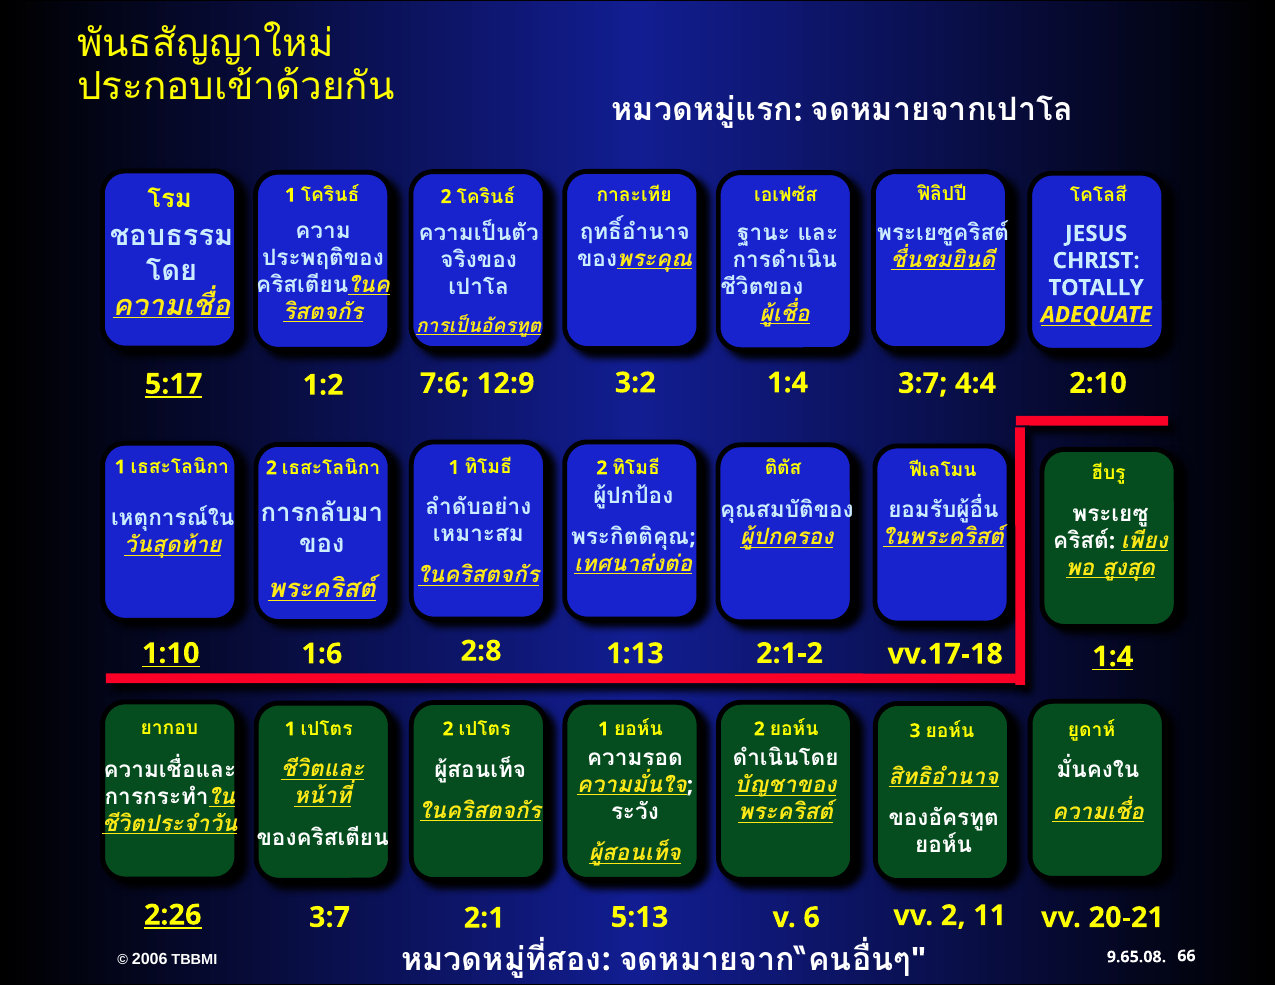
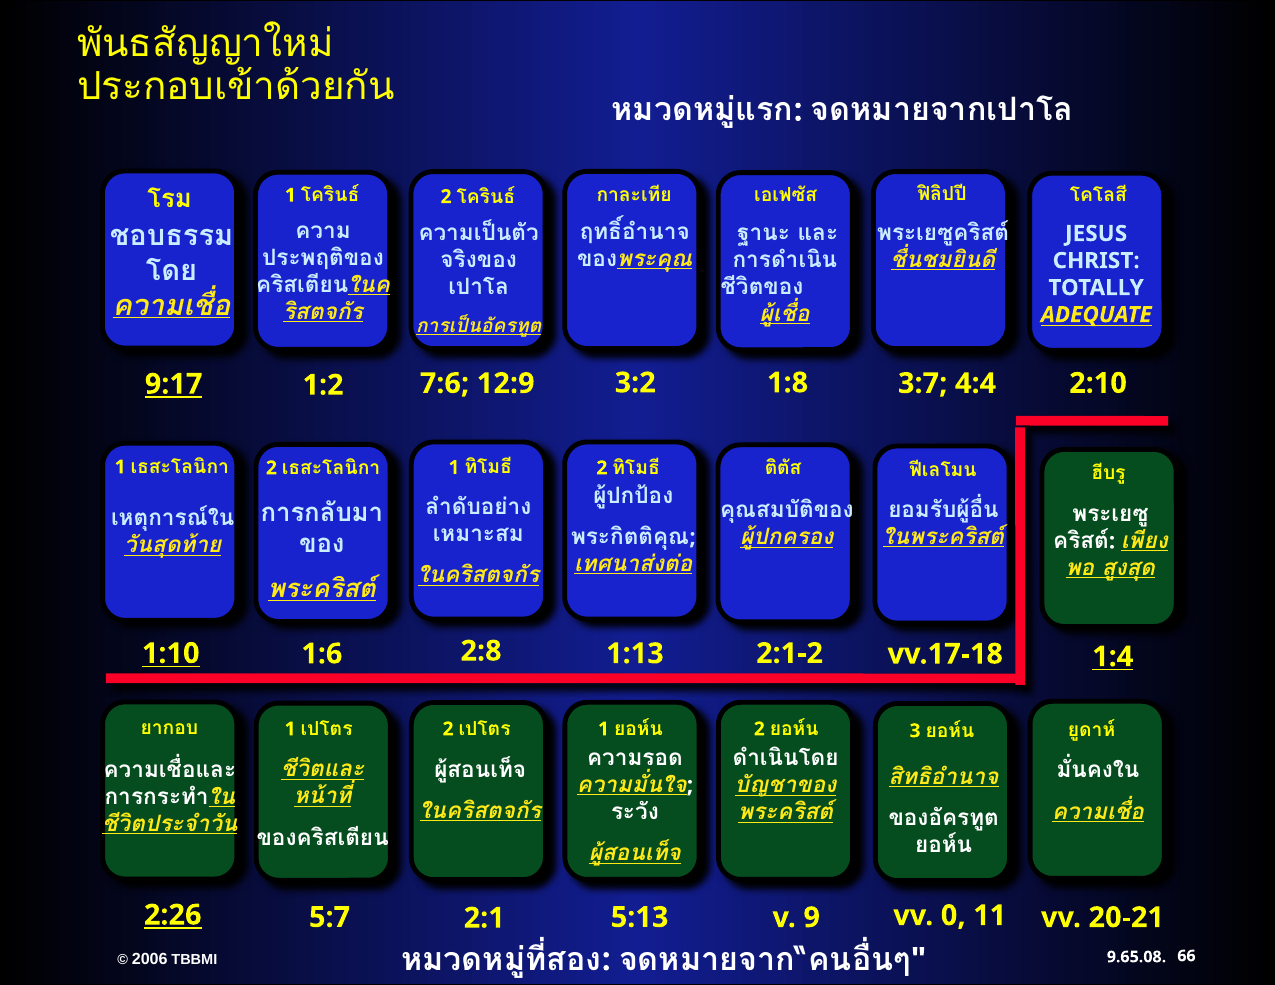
1:4: 1:4 -> 1:8 (788, 383)
5:17: 5:17 -> 9:17 (174, 384)
vv 2: 2 -> 0 (953, 916)
3:7: 3:7 -> 5:7 (330, 918)
6: 6 -> 9 (812, 918)
